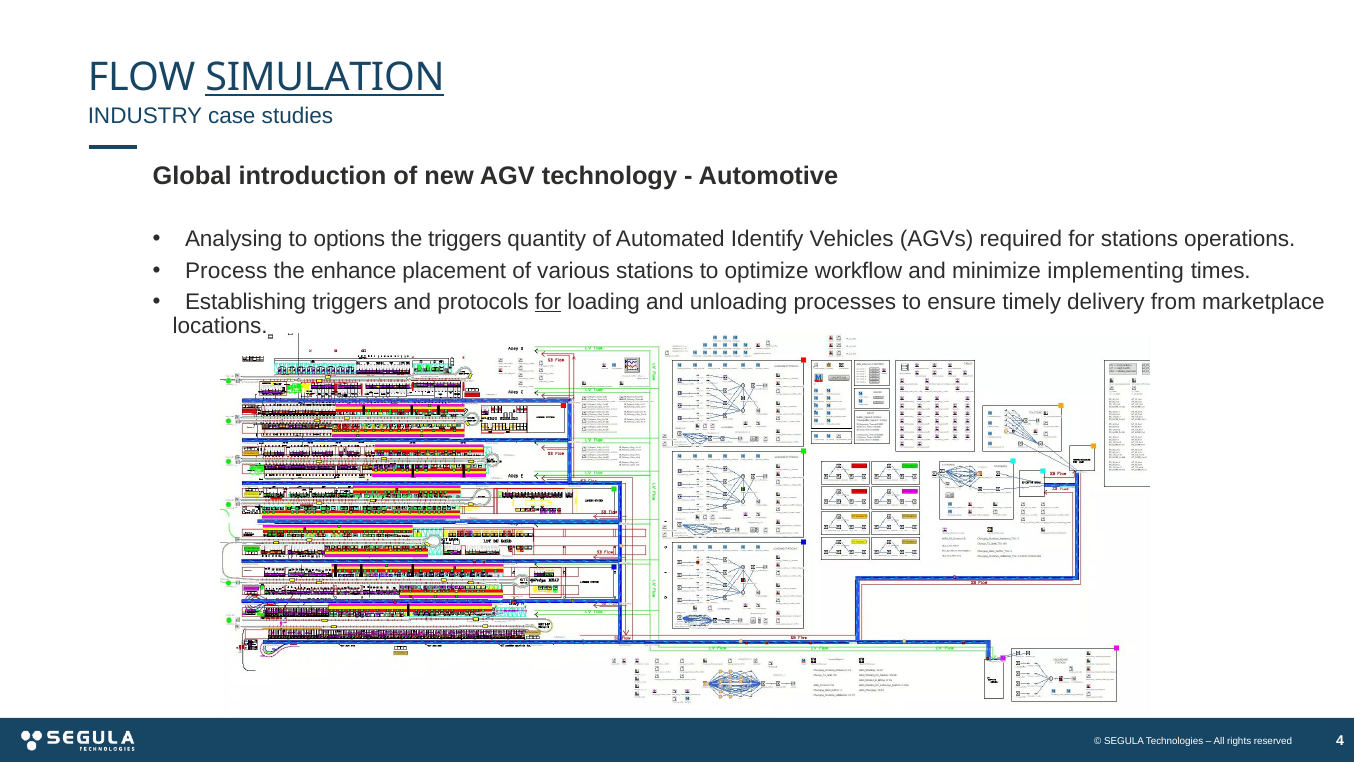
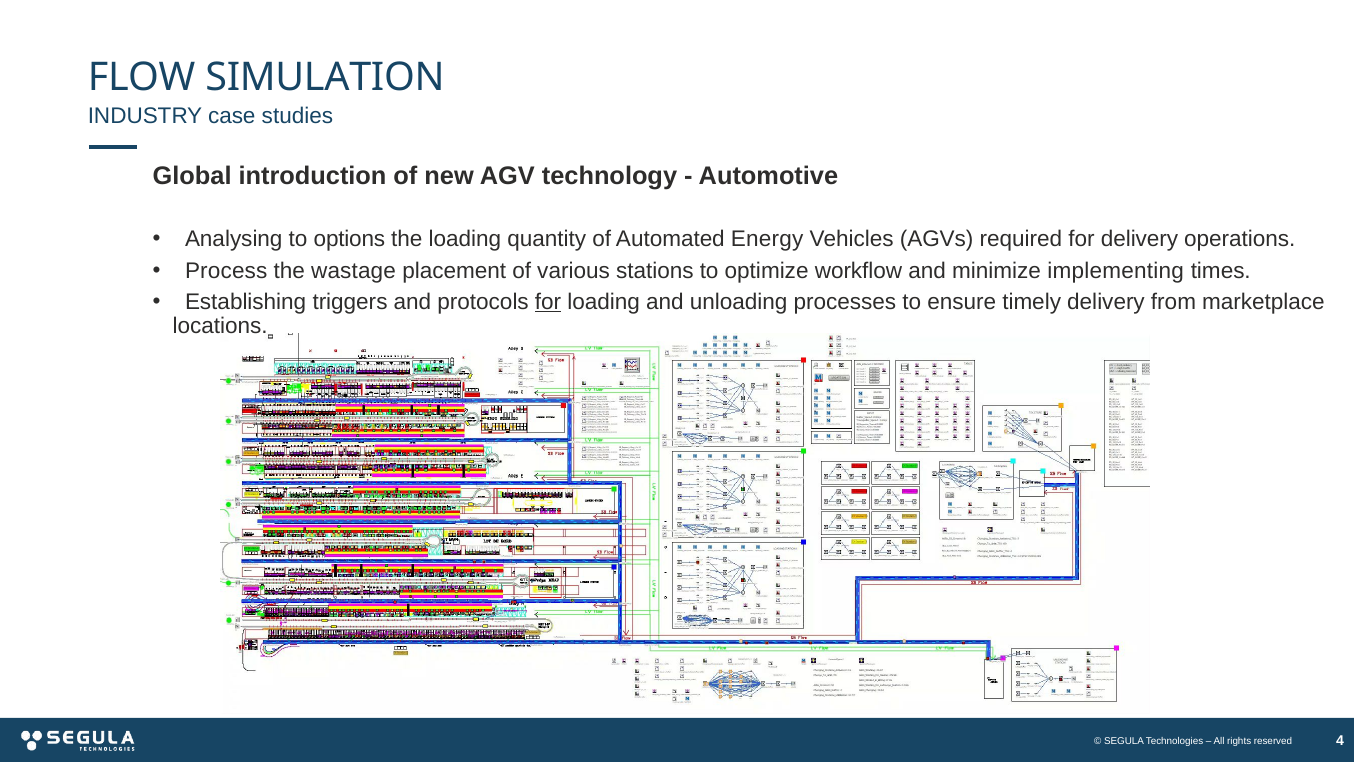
SIMULATION underline: present -> none (325, 78)
the triggers: triggers -> loading (465, 239)
Identify: Identify -> Energy (767, 239)
for stations: stations -> delivery (1139, 239)
enhance: enhance -> wastage (354, 271)
